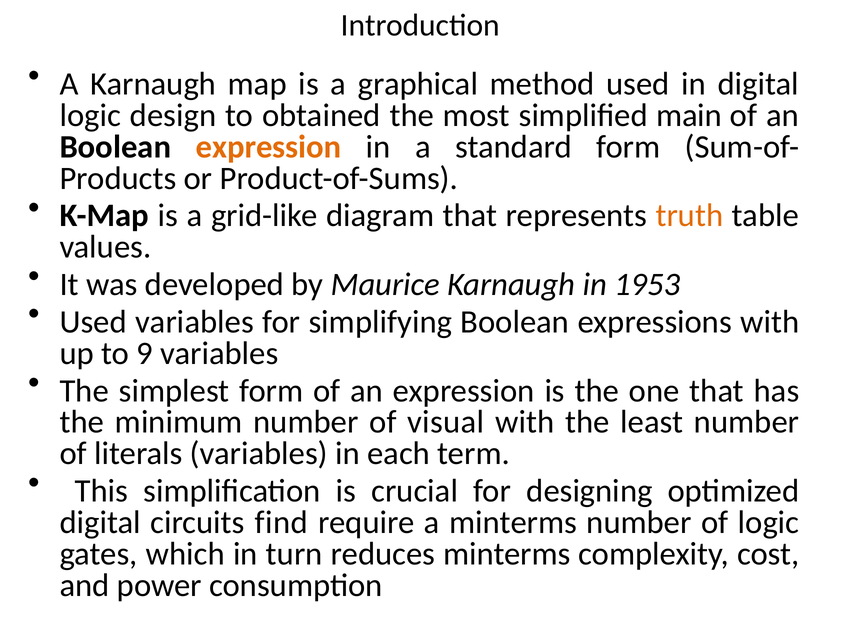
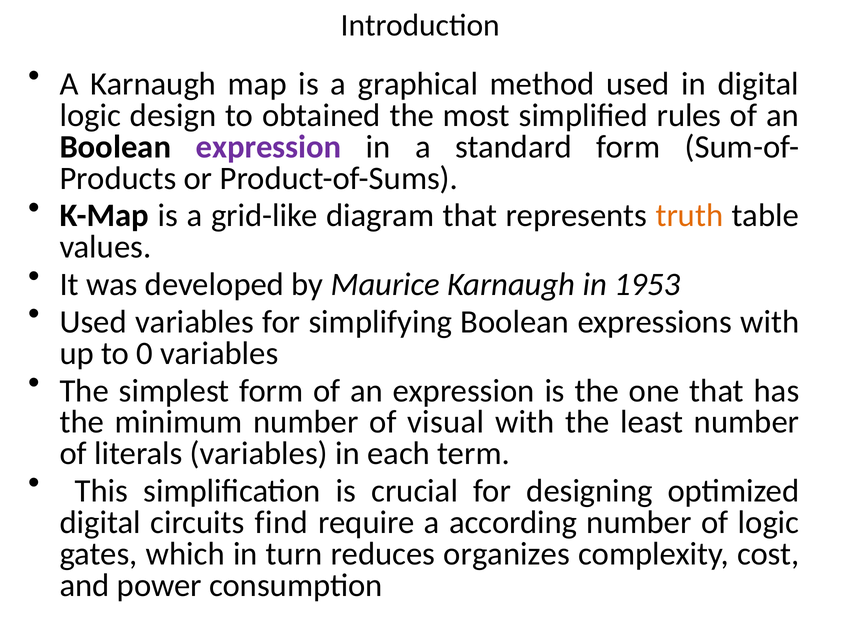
main: main -> rules (689, 115)
expression colour: orange -> purple (268, 147)
9: 9 -> 0 (145, 353)
a minterms: minterms -> according (513, 522)
reduces minterms: minterms -> organizes (507, 554)
